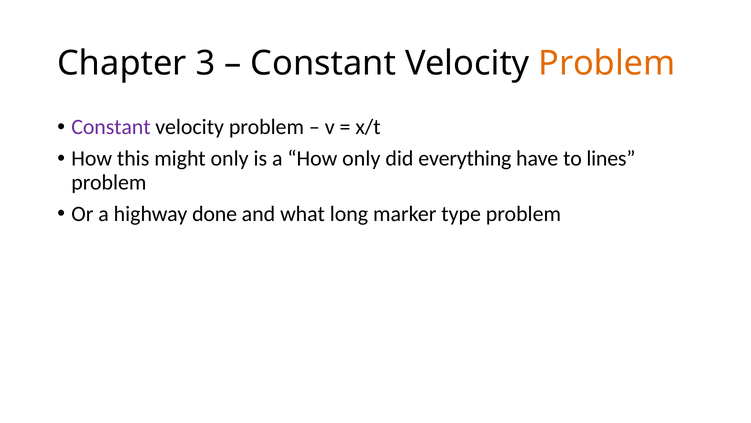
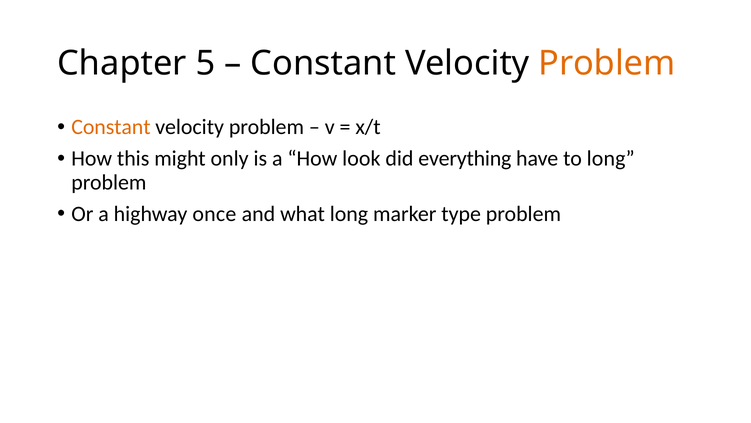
3: 3 -> 5 (205, 63)
Constant colour: purple -> orange (111, 127)
How only: only -> look (361, 158)
to lines: lines -> long (611, 158)
done: done -> once (214, 214)
